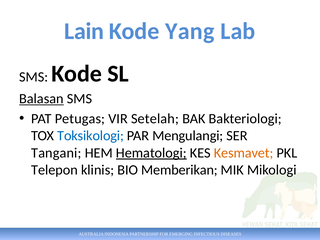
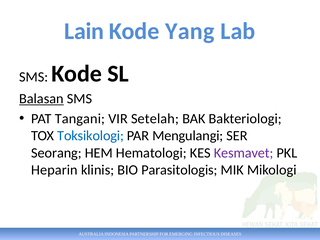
Petugas: Petugas -> Tangani (80, 119)
Tangani: Tangani -> Seorang (56, 153)
Hematologi underline: present -> none (151, 153)
Kesmavet colour: orange -> purple (244, 153)
Telepon: Telepon -> Heparin (54, 170)
Memberikan: Memberikan -> Parasitologis (179, 170)
